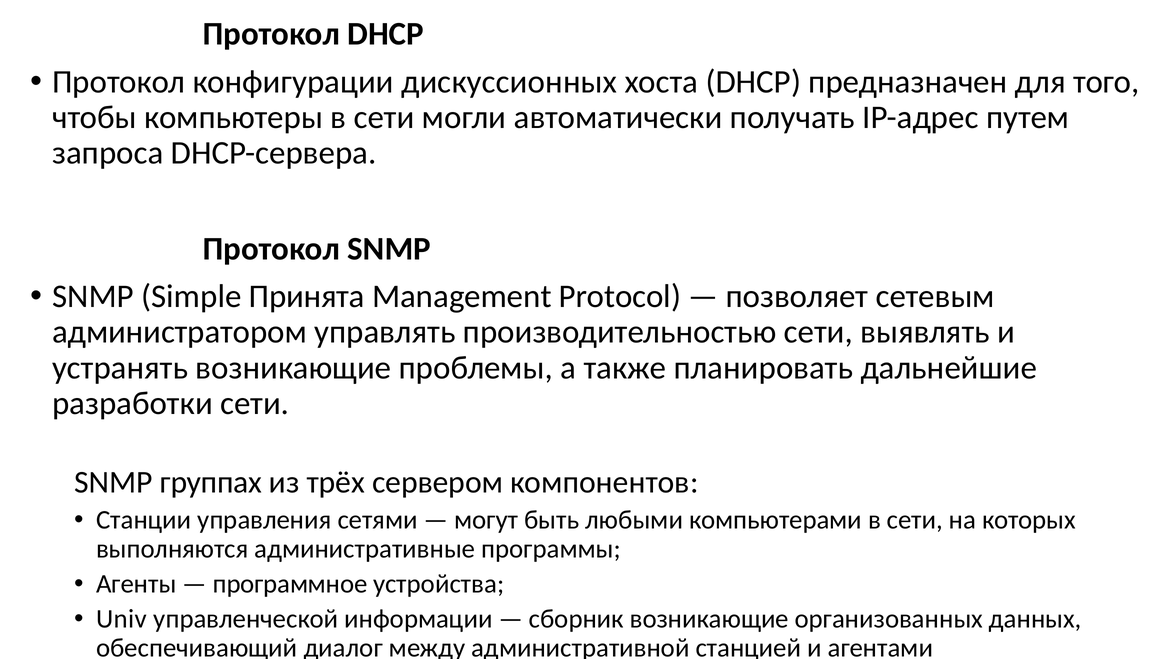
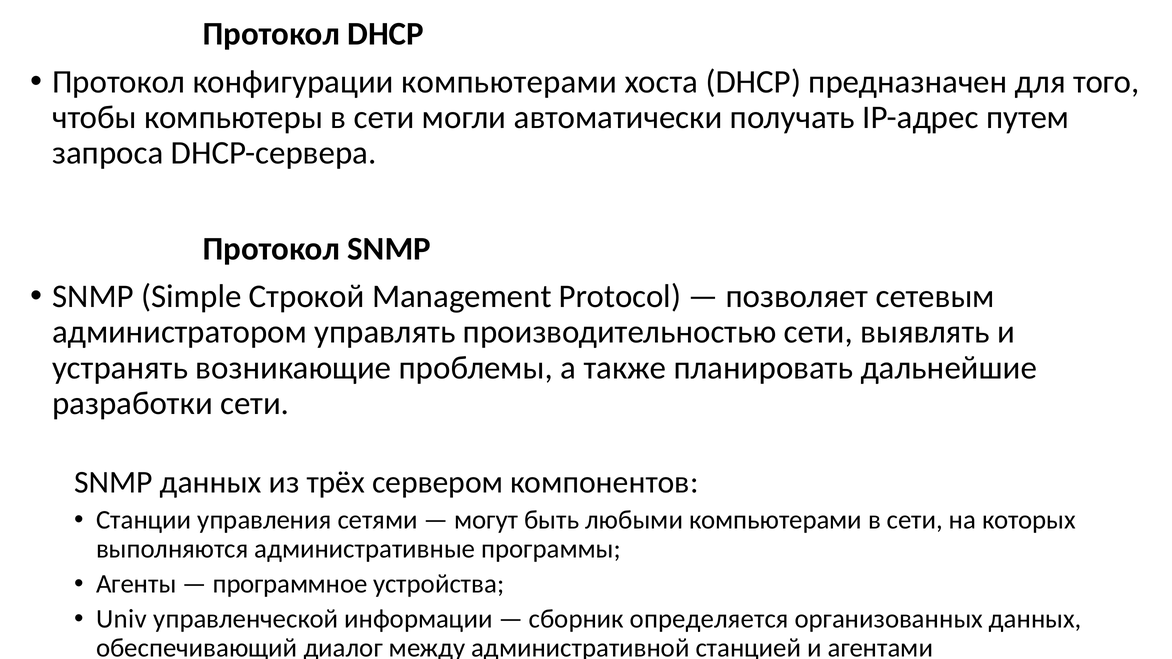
конфигурации дискуссионных: дискуссионных -> компьютерами (509, 82)
Принята: Принята -> Строкой (307, 297)
SNMP группах: группах -> данных (211, 482)
сборник возникающие: возникающие -> определяется (709, 619)
